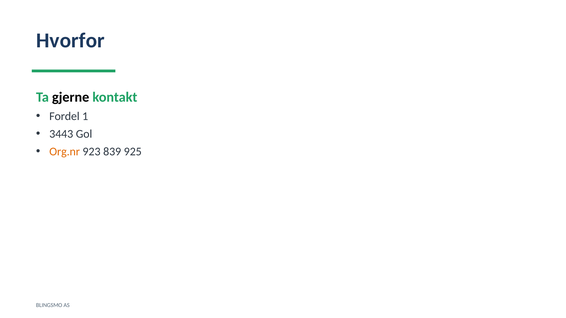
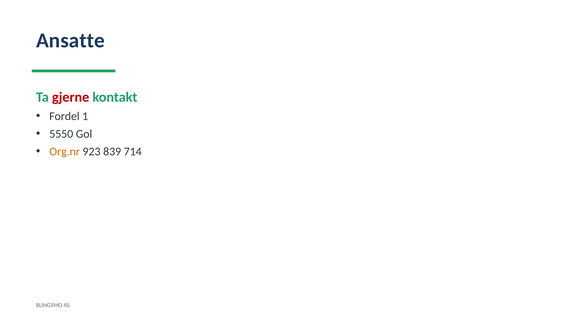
Hvorfor: Hvorfor -> Ansatte (70, 40)
gjerne colour: black -> red (71, 97)
3443: 3443 -> 5550 (61, 134)
925: 925 -> 714 (133, 152)
